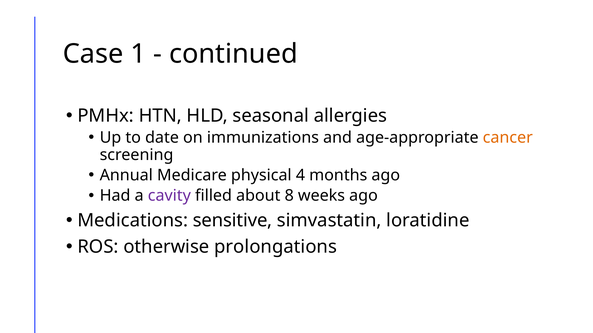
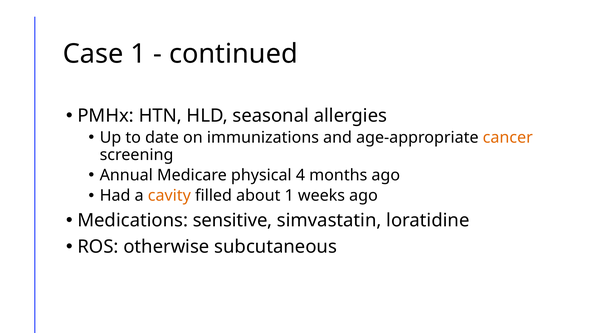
cavity colour: purple -> orange (169, 196)
about 8: 8 -> 1 (289, 196)
prolongations: prolongations -> subcutaneous (276, 247)
